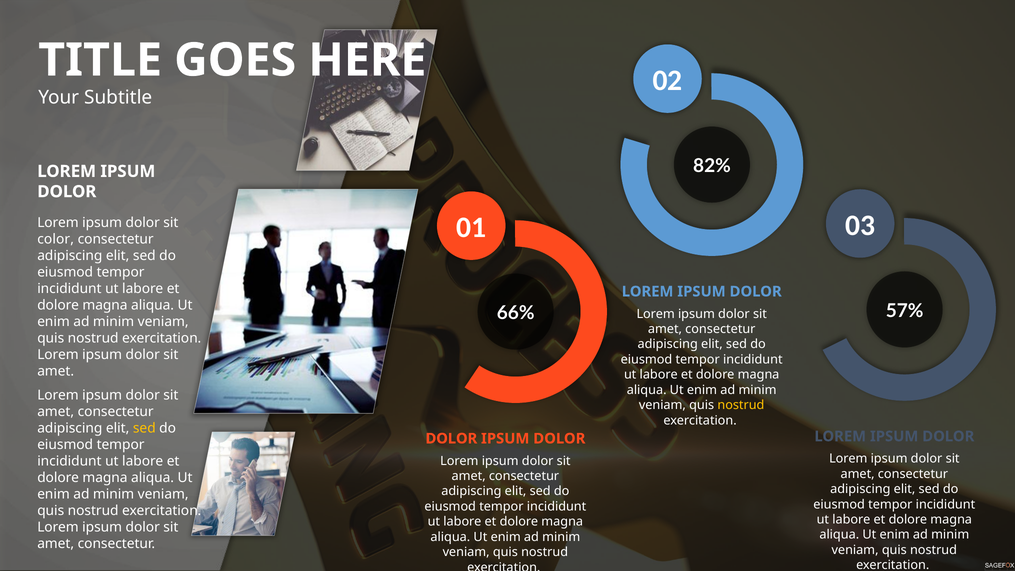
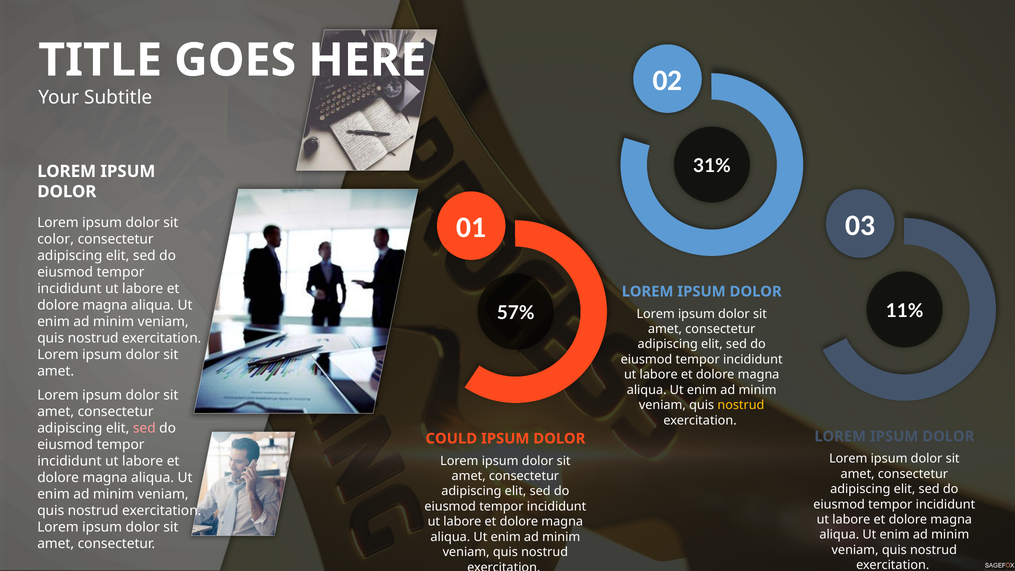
82%: 82% -> 31% (712, 166)
57%: 57% -> 11% (905, 311)
66%: 66% -> 57% (516, 313)
sed colour: yellow -> pink (144, 428)
DOLOR: DOLOR -> COULD (451, 439)
